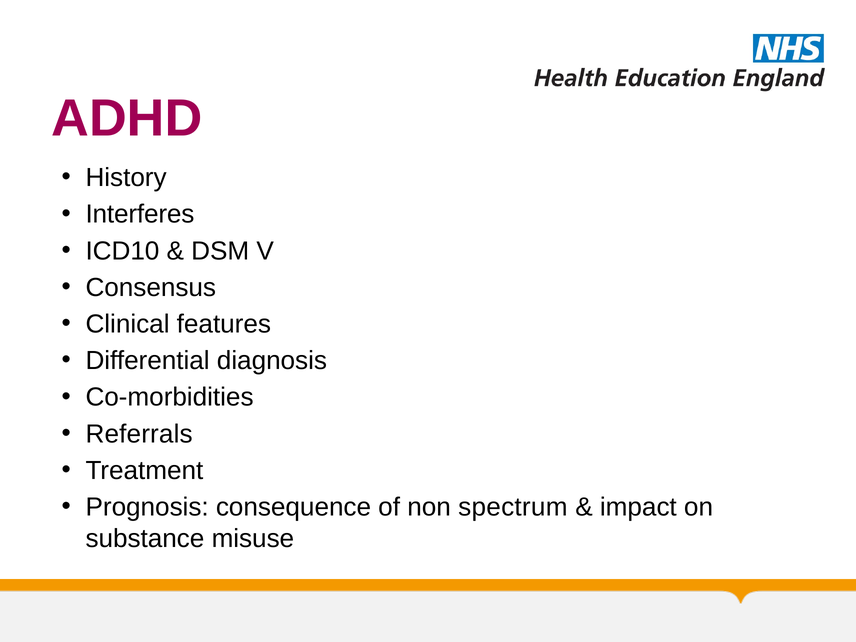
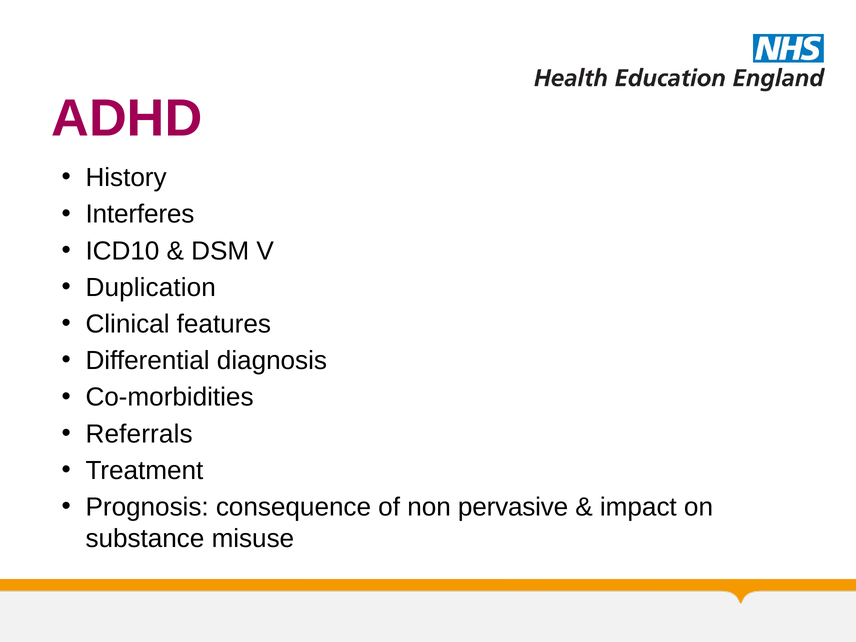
Consensus: Consensus -> Duplication (151, 287)
spectrum: spectrum -> pervasive (513, 507)
